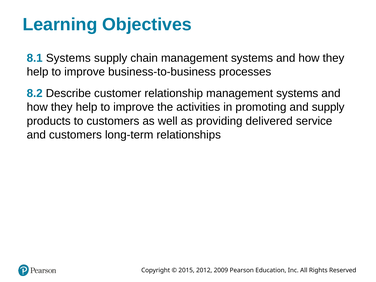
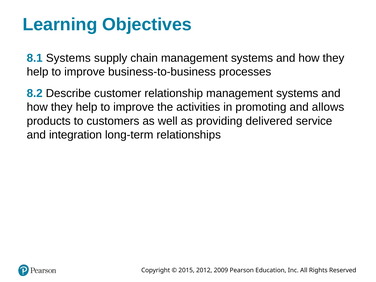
and supply: supply -> allows (328, 107)
and customers: customers -> integration (75, 135)
